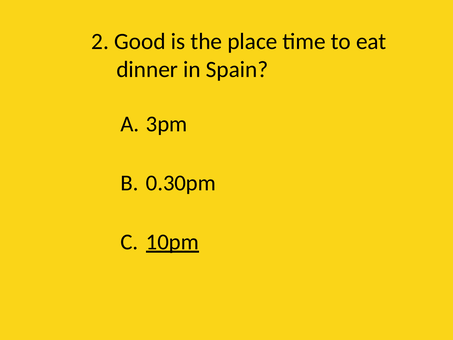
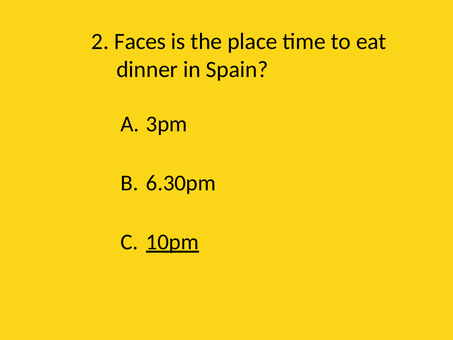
Good: Good -> Faces (140, 42)
0.30pm: 0.30pm -> 6.30pm (181, 183)
